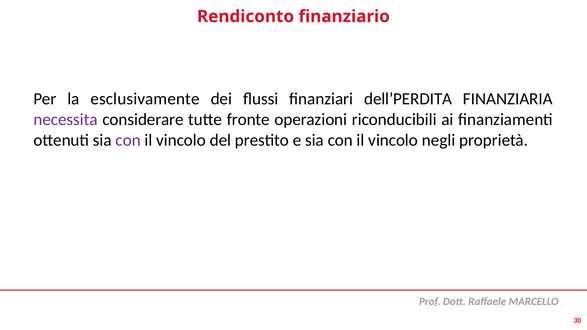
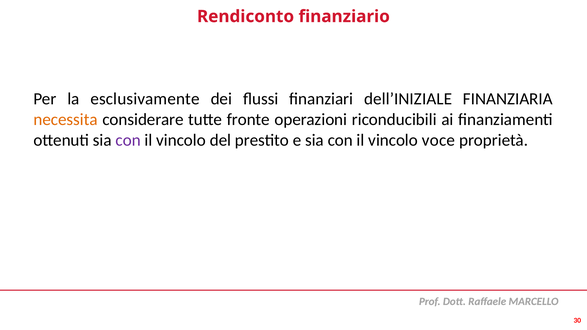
dell’PERDITA: dell’PERDITA -> dell’INIZIALE (408, 99)
necessita colour: purple -> orange (66, 120)
negli: negli -> voce (438, 140)
